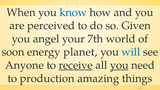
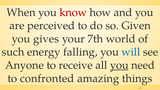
know colour: blue -> red (73, 12)
angel: angel -> gives (46, 39)
soon: soon -> such (13, 52)
planet: planet -> falling (80, 52)
receive underline: present -> none (76, 65)
production: production -> confronted (47, 78)
